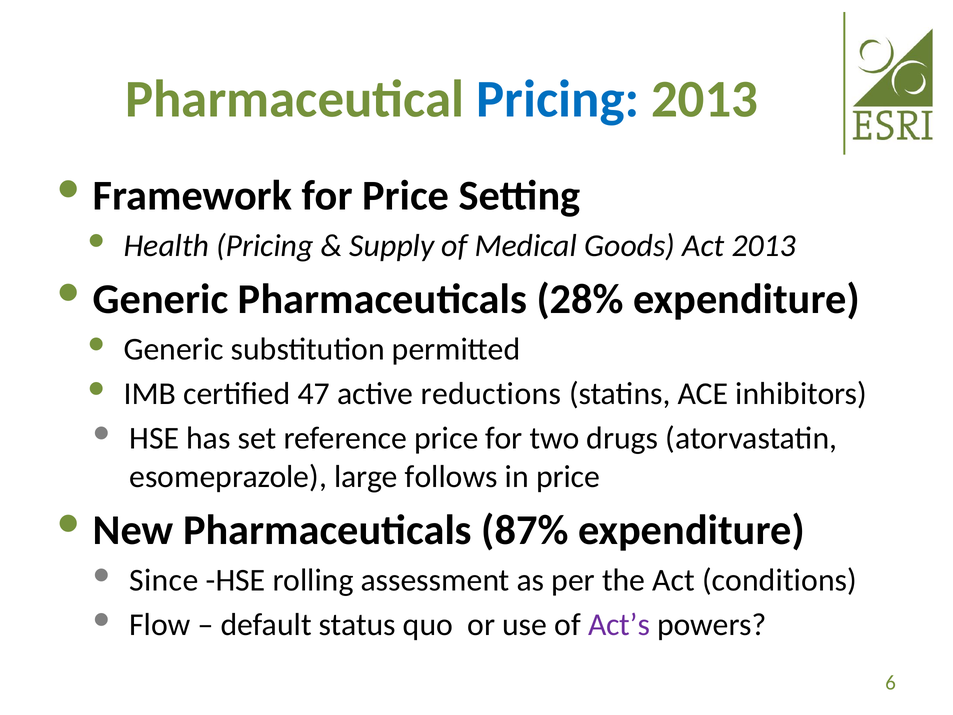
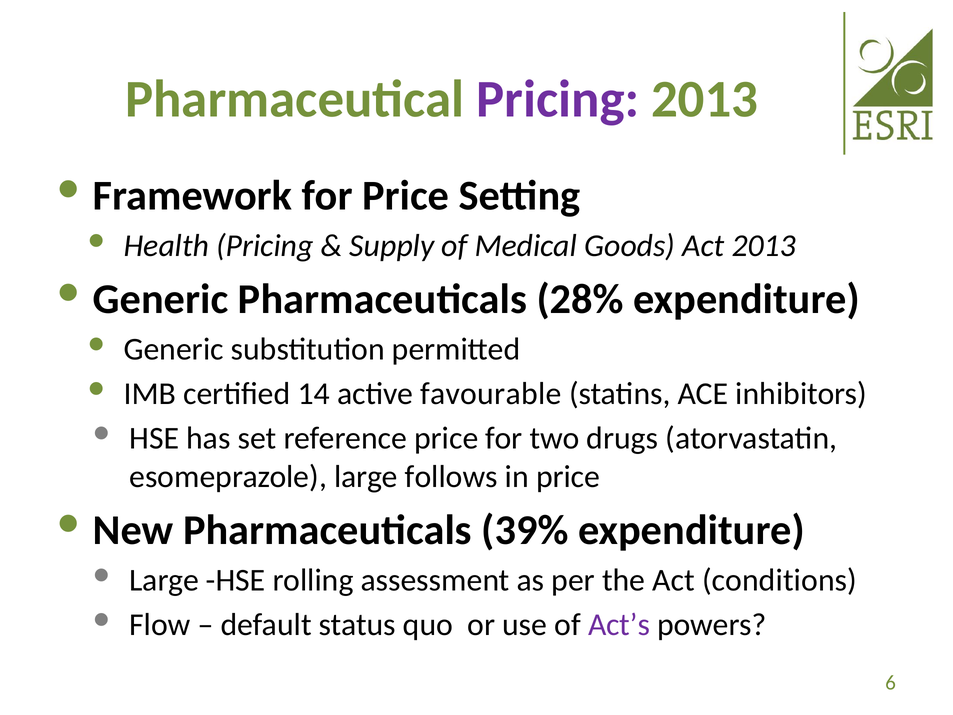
Pricing colour: blue -> purple (558, 99)
47: 47 -> 14 (314, 394)
reductions: reductions -> favourable (491, 394)
87%: 87% -> 39% (525, 530)
Since: Since -> Large (164, 580)
